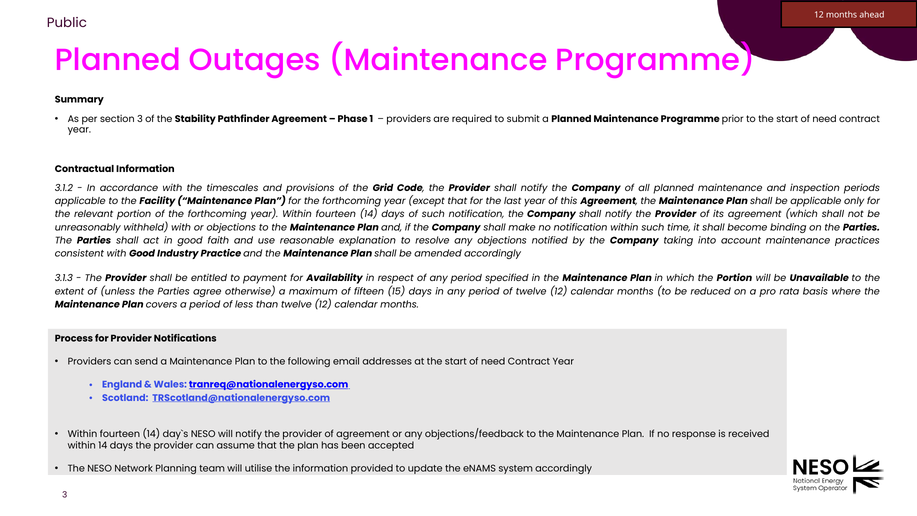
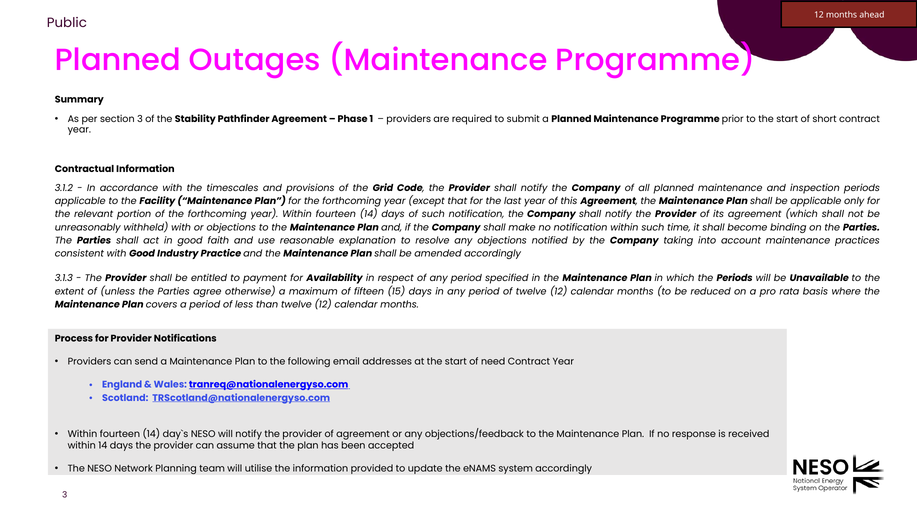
need: need -> short (825, 119)
the Portion: Portion -> Periods (735, 278)
